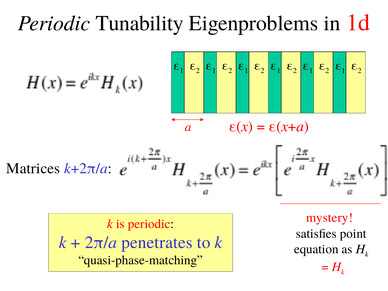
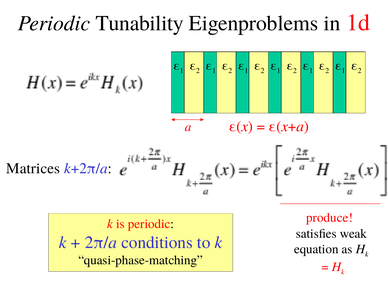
mystery: mystery -> produce (329, 218)
point: point -> weak (353, 234)
penetrates: penetrates -> conditions (157, 242)
